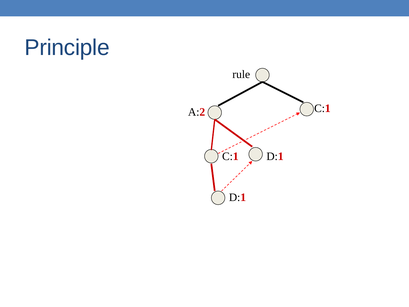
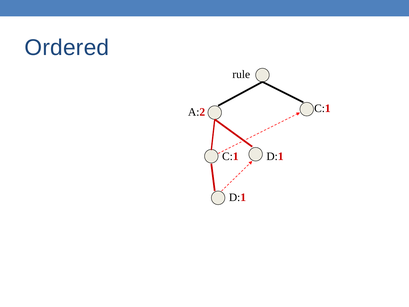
Principle: Principle -> Ordered (67, 48)
